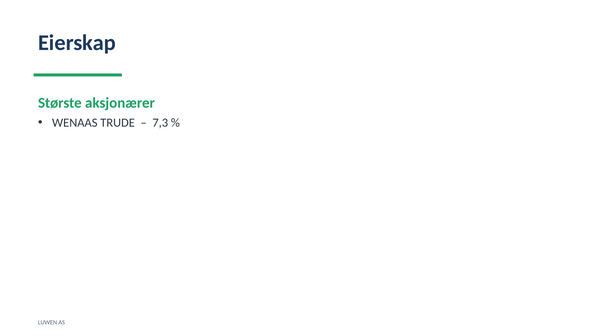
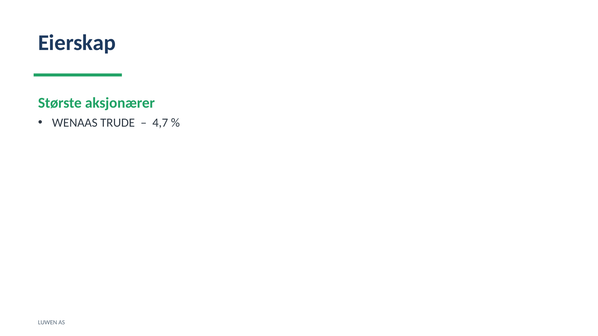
7,3: 7,3 -> 4,7 (160, 123)
